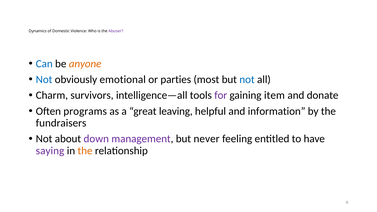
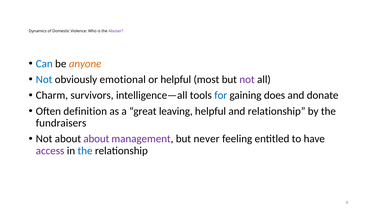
or parties: parties -> helpful (176, 80)
not colour: blue -> purple (247, 80)
for colour: purple -> blue (221, 95)
item: item -> does (275, 95)
programs: programs -> definition (85, 111)
and information: information -> relationship (277, 111)
about down: down -> about (96, 139)
saying: saying -> access (50, 151)
the colour: orange -> blue (85, 151)
